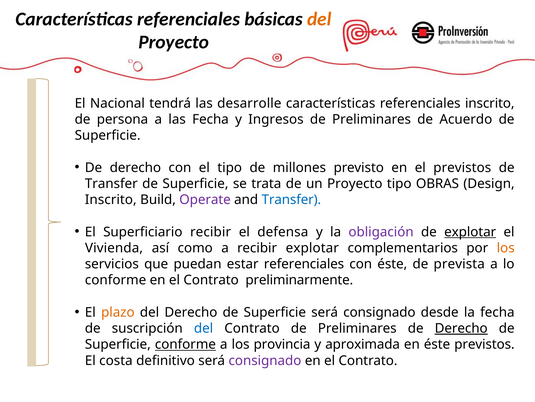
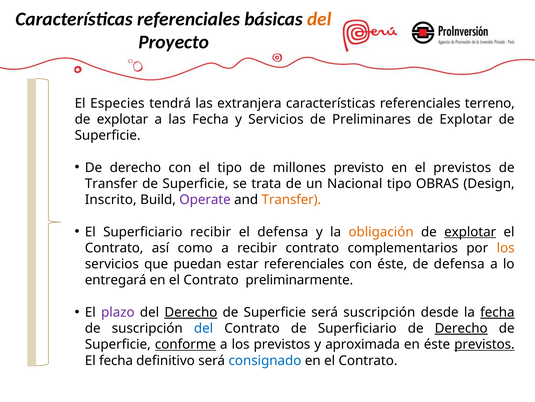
Nacional: Nacional -> Especies (117, 103)
desarrolle: desarrolle -> extranjera (249, 103)
referenciales inscrito: inscrito -> terreno (490, 103)
persona: persona -> explotar (122, 119)
y Ingresos: Ingresos -> Servicios (276, 119)
Acuerdo: Acuerdo -> Explotar (466, 119)
un Proyecto: Proyecto -> Nacional (355, 183)
Transfer colour: blue -> orange (291, 199)
obligación colour: purple -> orange (381, 232)
Vivienda: Vivienda -> Contrato (114, 248)
recibir explotar: explotar -> contrato (312, 248)
de prevista: prevista -> defensa (459, 264)
conforme: conforme -> entregará (116, 280)
plazo colour: orange -> purple (118, 312)
Derecho underline: none -> present (191, 312)
Superficie será consignado: consignado -> suscripción (379, 312)
fecha underline: none -> present (497, 312)
Contrato de Preliminares: Preliminares -> Superficiario (357, 328)
los provincia: provincia -> previstos (282, 344)
previstos underline: none -> present (484, 344)
El costa: costa -> fecha (116, 360)
consignado colour: purple -> blue (265, 360)
